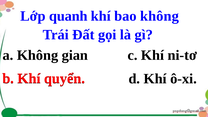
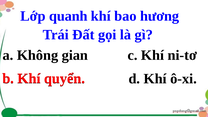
bao không: không -> hương (160, 16)
